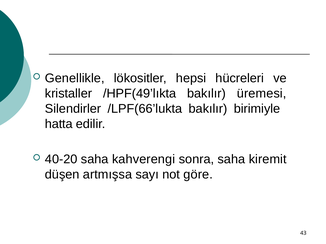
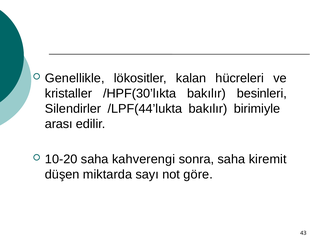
hepsi: hepsi -> kalan (191, 78)
/HPF(49’lıkta: /HPF(49’lıkta -> /HPF(30’lıkta (140, 94)
üremesi: üremesi -> besinleri (262, 94)
/LPF(66’lukta: /LPF(66’lukta -> /LPF(44’lukta (145, 109)
hatta: hatta -> arası (59, 124)
40-20: 40-20 -> 10-20 (61, 160)
artmışsa: artmışsa -> miktarda (107, 175)
